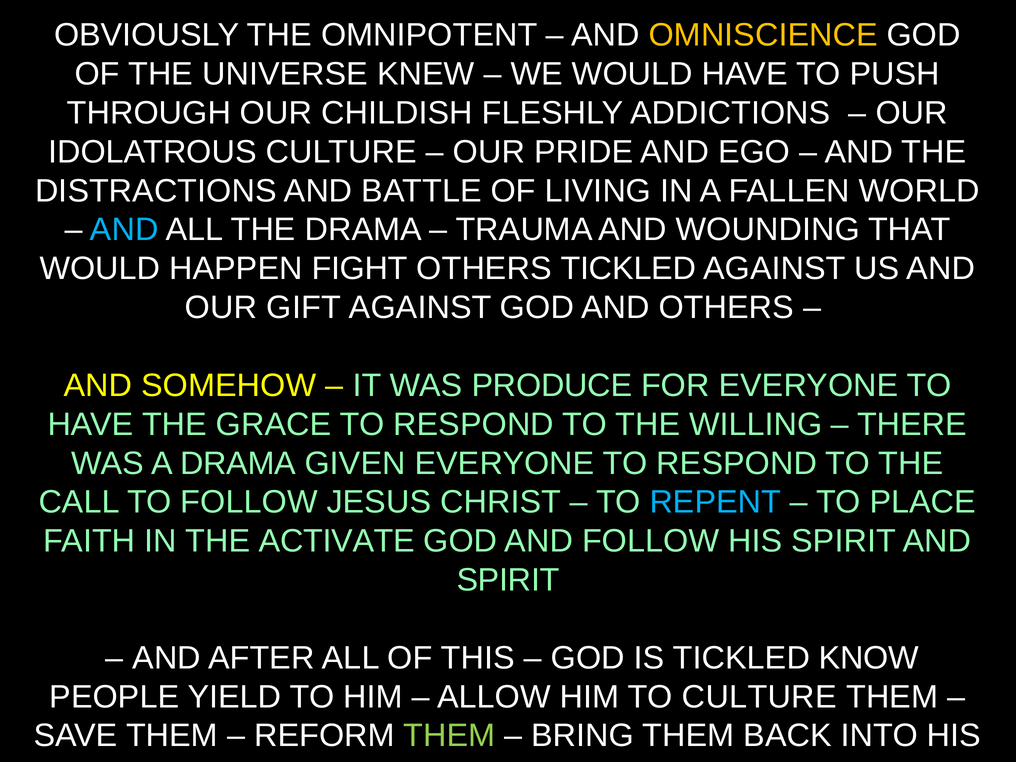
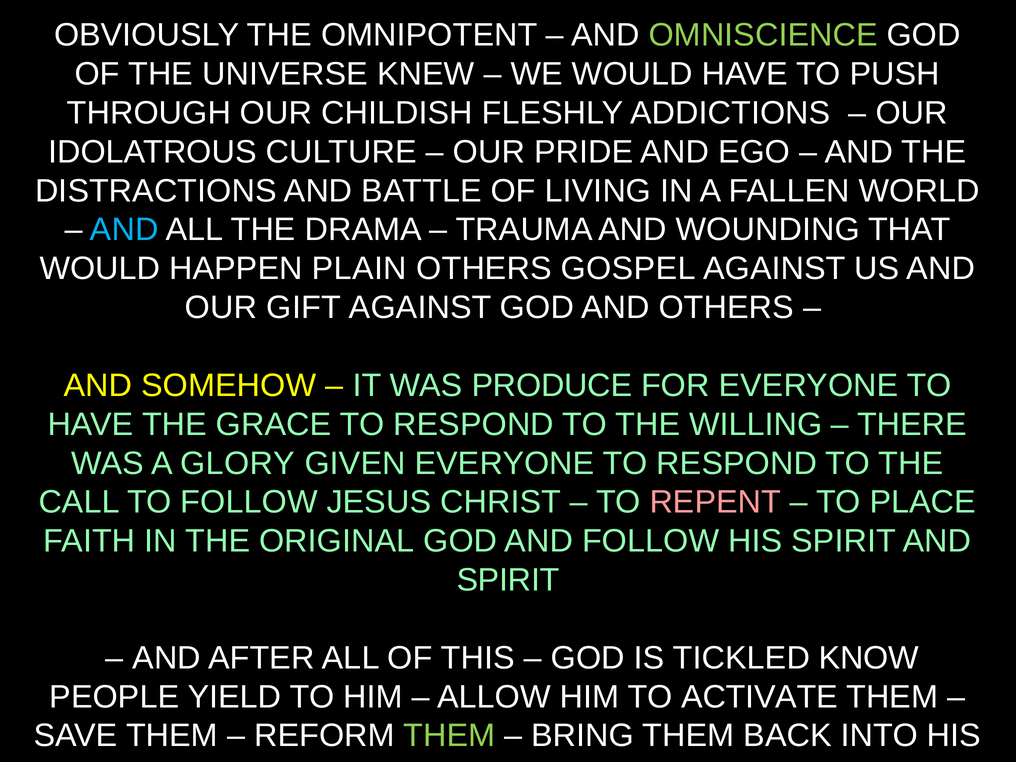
OMNISCIENCE colour: yellow -> light green (763, 35)
FIGHT: FIGHT -> PLAIN (359, 269)
OTHERS TICKLED: TICKLED -> GOSPEL (628, 269)
A DRAMA: DRAMA -> GLORY (238, 463)
REPENT colour: light blue -> pink (715, 502)
THE ACTIVATE: ACTIVATE -> ORIGINAL (337, 541)
TO CULTURE: CULTURE -> ACTIVATE (760, 697)
